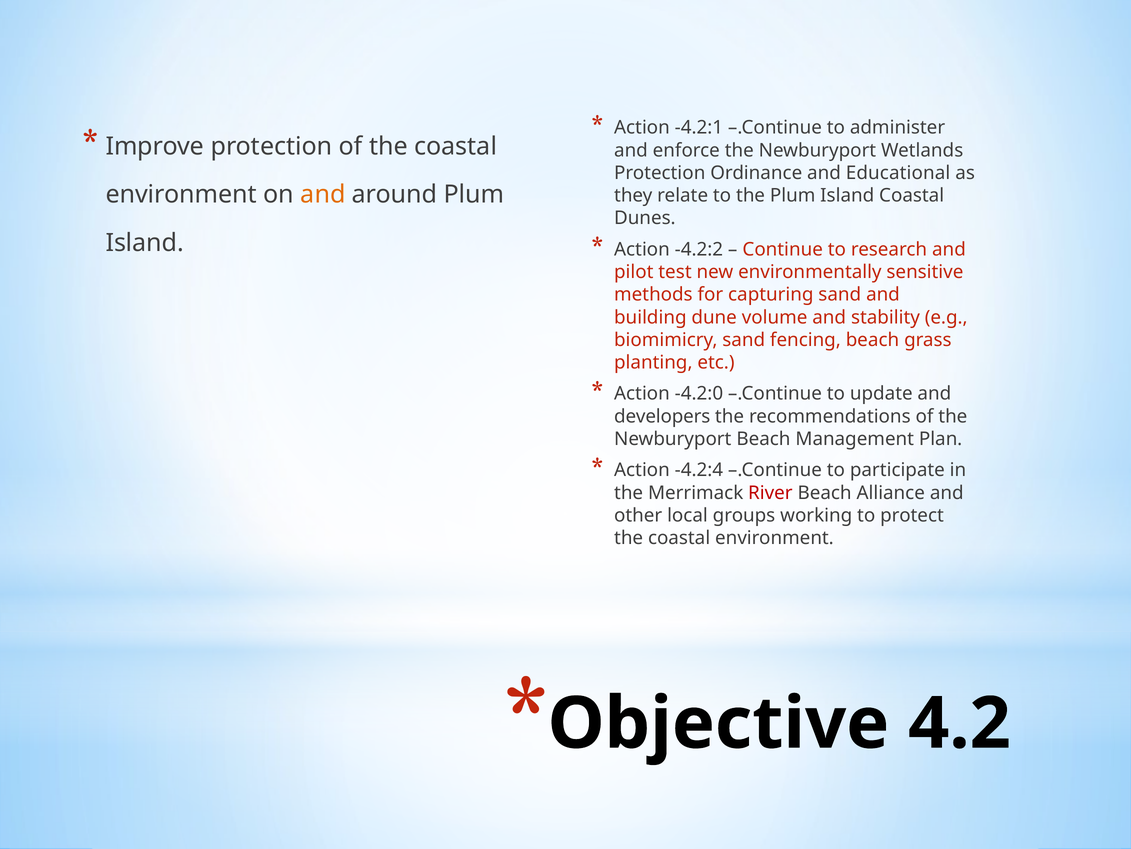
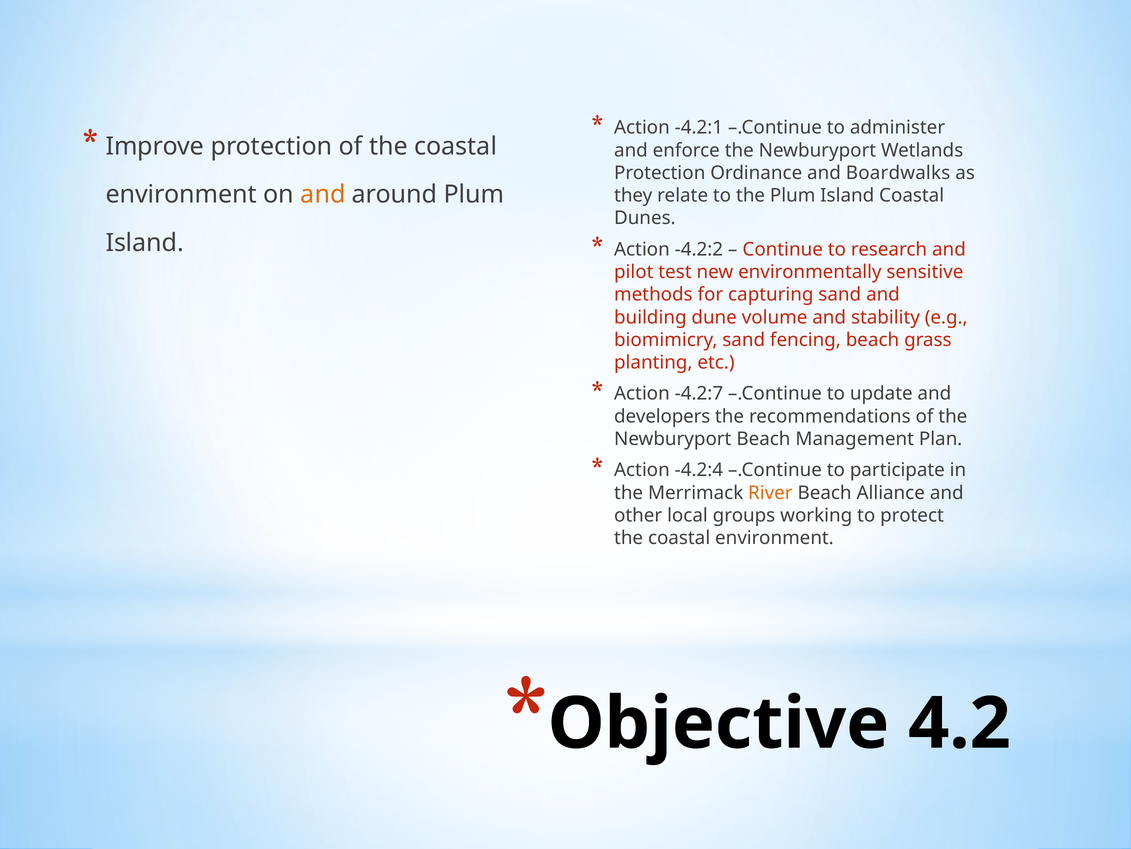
Educational: Educational -> Boardwalks (898, 173)
-4.2:0: -4.2:0 -> -4.2:7 (699, 393)
River colour: red -> orange (770, 492)
